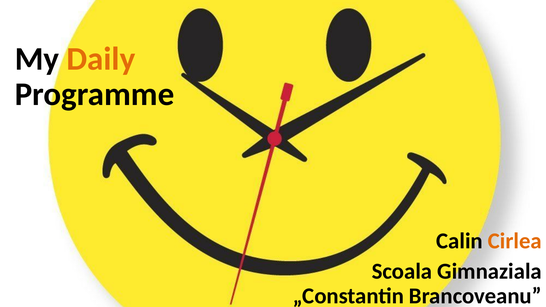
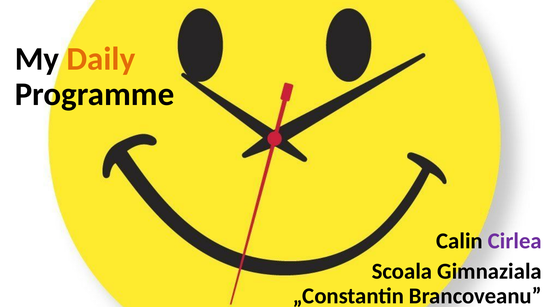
Cirlea colour: orange -> purple (515, 241)
